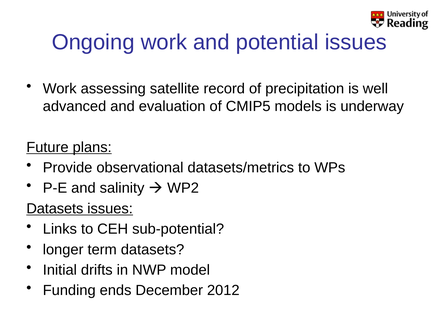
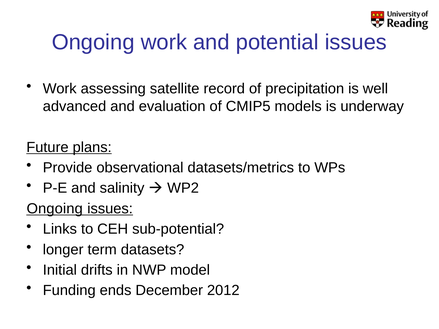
Datasets: Datasets -> Ongoing (55, 209)
